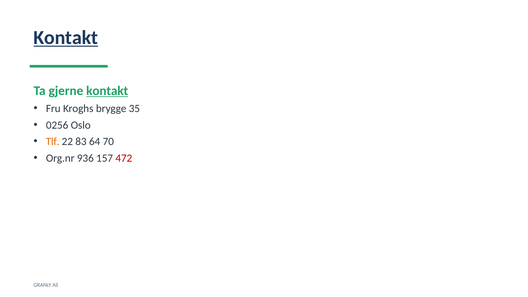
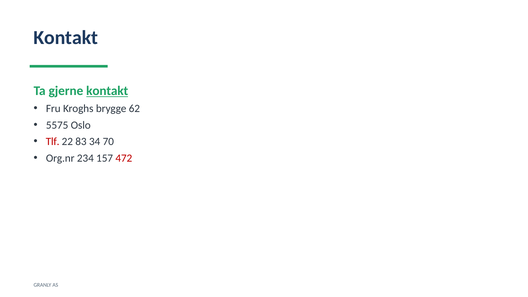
Kontakt underline: present -> none (66, 38)
35: 35 -> 62 (134, 109)
0256: 0256 -> 5575 (57, 125)
Tlf colour: orange -> red (53, 142)
64: 64 -> 34 (95, 142)
936: 936 -> 234 (85, 158)
